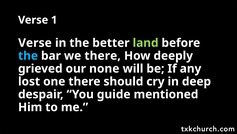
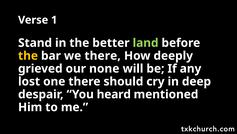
Verse: Verse -> Stand (35, 43)
the colour: light blue -> yellow (28, 56)
guide: guide -> heard (114, 94)
